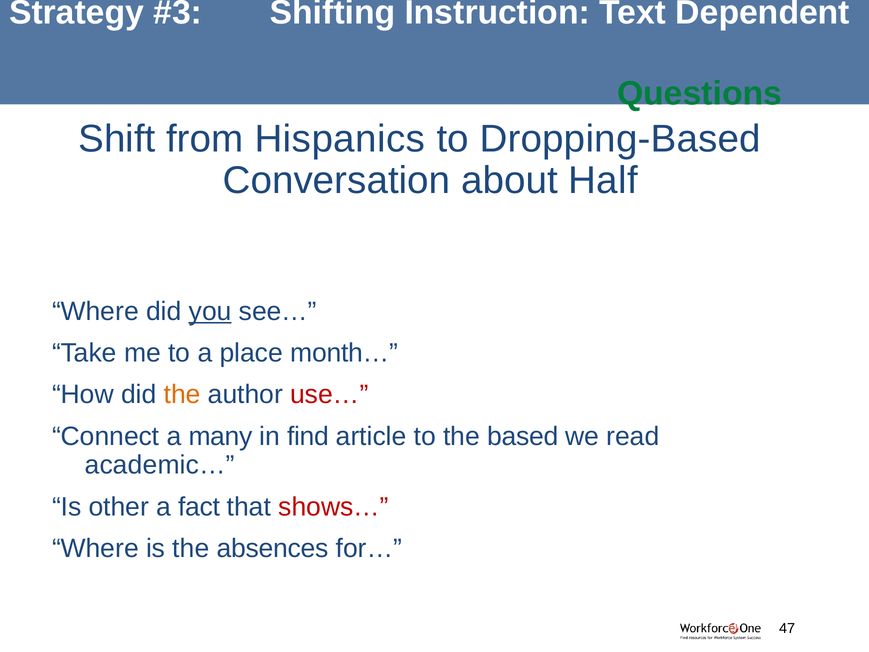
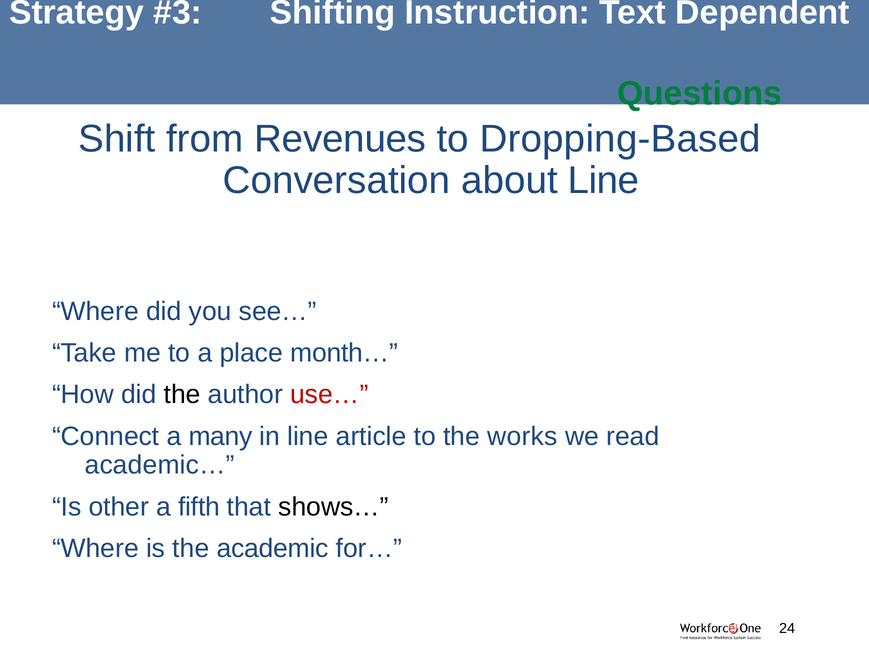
Hispanics: Hispanics -> Revenues (340, 139)
about Half: Half -> Line (603, 181)
you underline: present -> none (210, 311)
the colour: orange -> black (182, 395)
in find: find -> line (308, 436)
based: based -> works (522, 436)
fact: fact -> fifth (199, 507)
shows… colour: red -> black (334, 507)
absences: absences -> academic (273, 548)
47: 47 -> 24 (787, 628)
